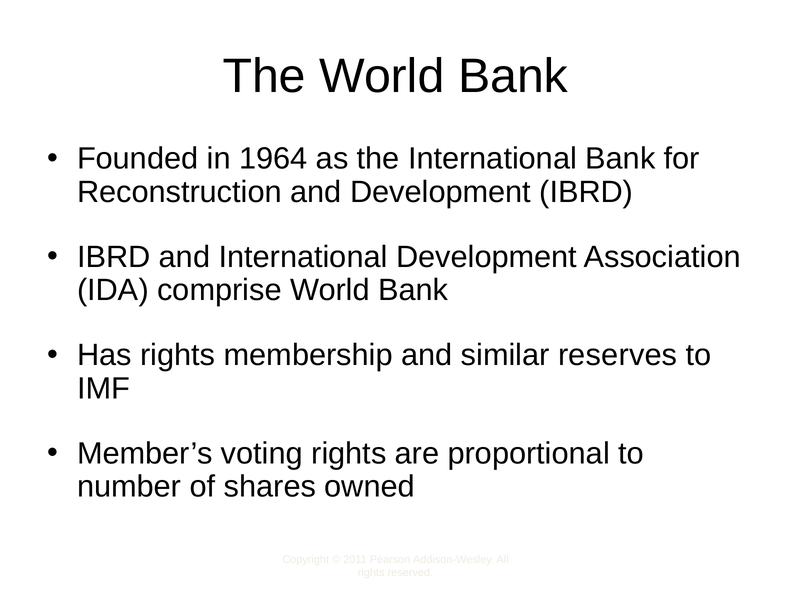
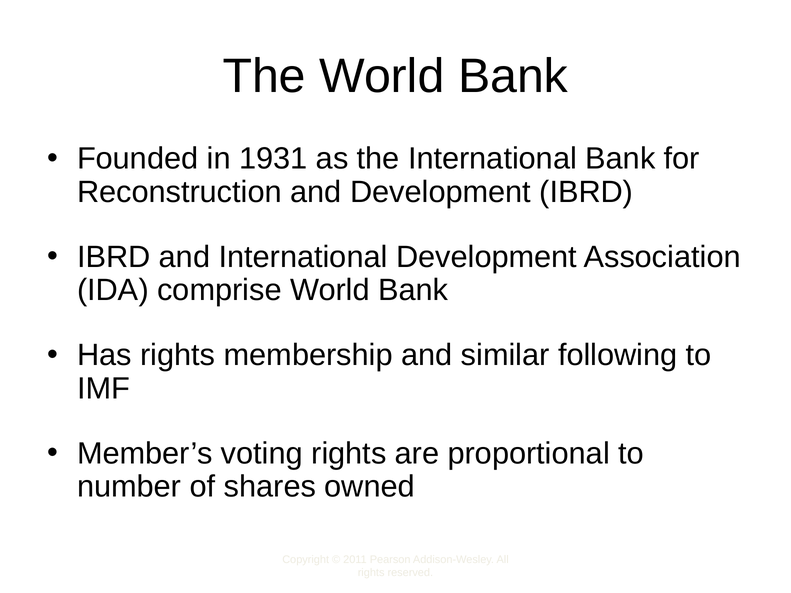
1964: 1964 -> 1931 (273, 159)
reserves: reserves -> following (618, 355)
